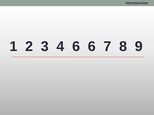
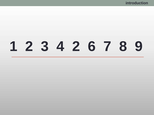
4 6: 6 -> 2 (76, 47)
